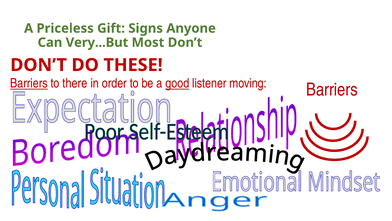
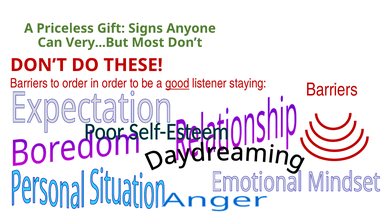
Barriers underline: present -> none (29, 83)
to there: there -> order (75, 83)
moving: moving -> staying (248, 83)
